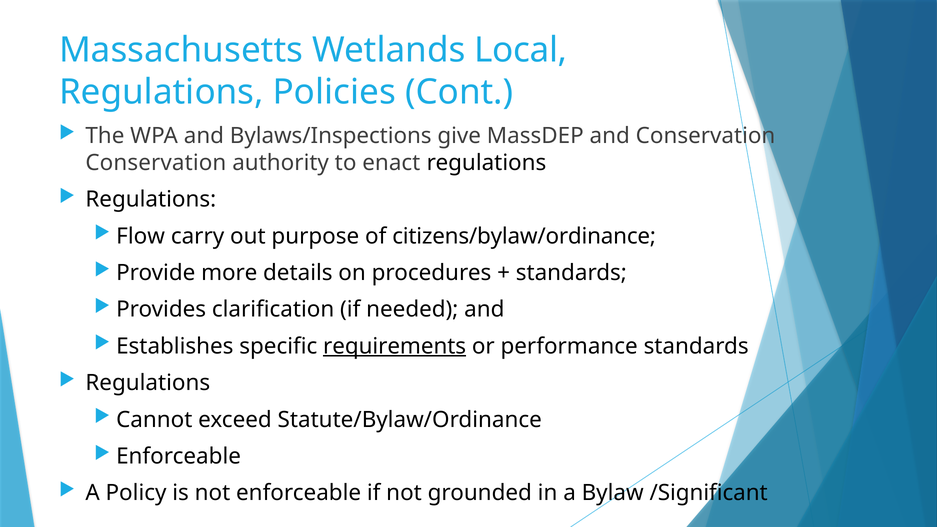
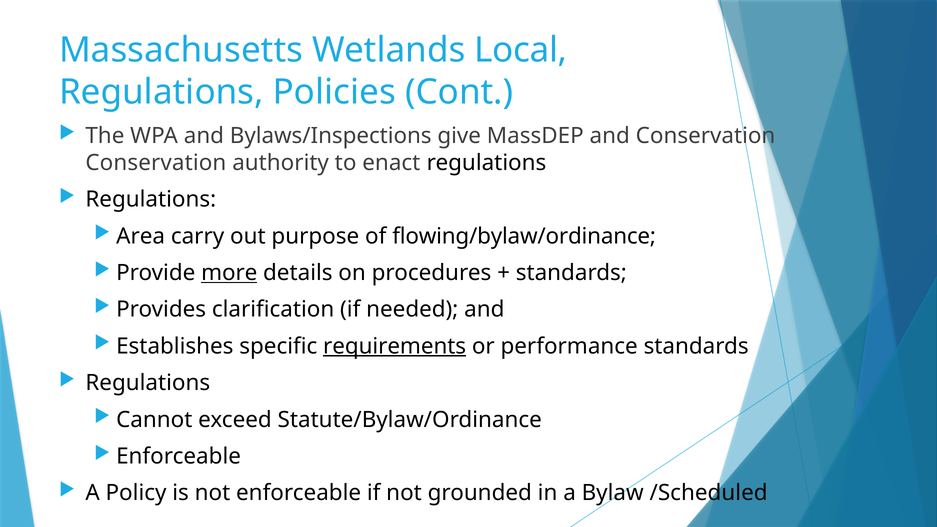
Flow: Flow -> Area (141, 236)
citizens/bylaw/ordinance: citizens/bylaw/ordinance -> flowing/bylaw/ordinance (524, 236)
more underline: none -> present (229, 273)
/Significant: /Significant -> /Scheduled (709, 493)
